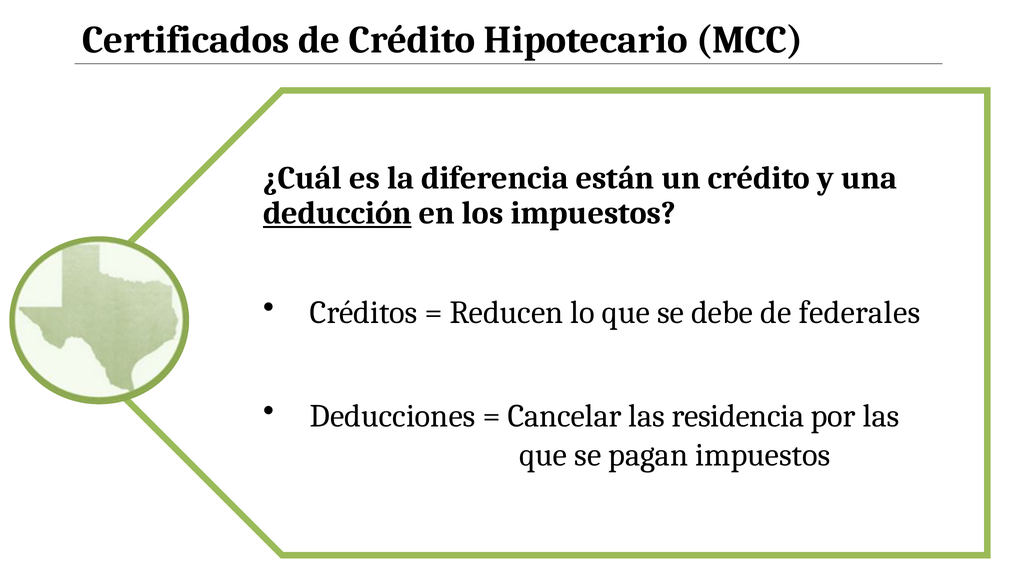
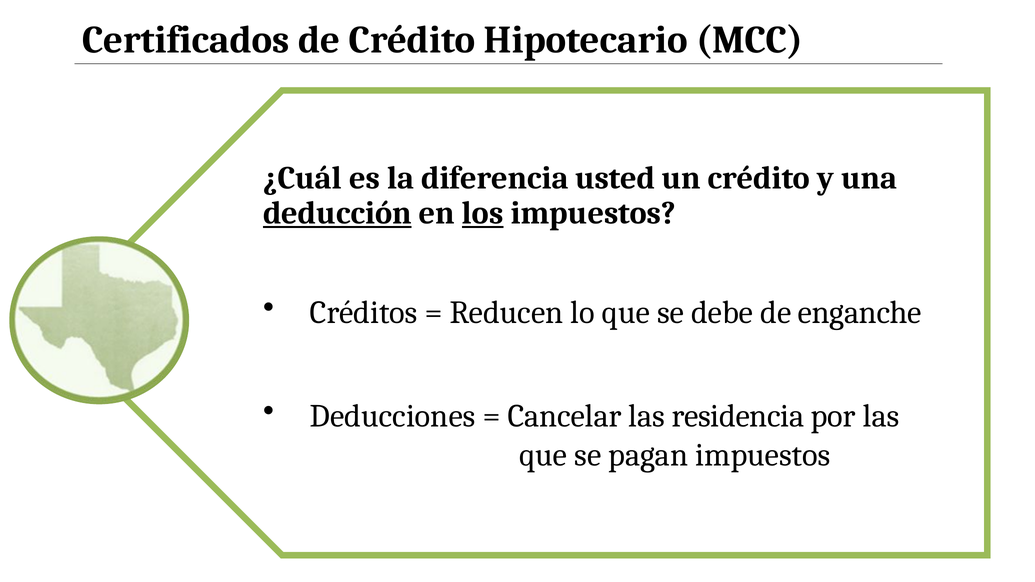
están: están -> usted (615, 178)
los underline: none -> present (483, 213)
federales: federales -> enganche (860, 313)
